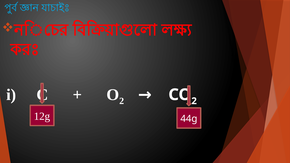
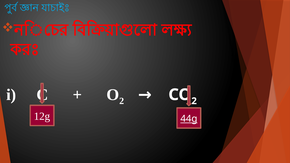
44g underline: none -> present (189, 119)
